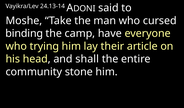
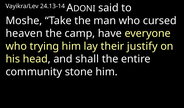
binding: binding -> heaven (24, 33)
article: article -> justify (142, 46)
